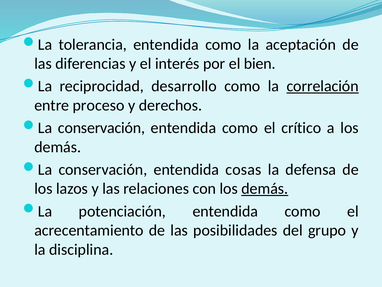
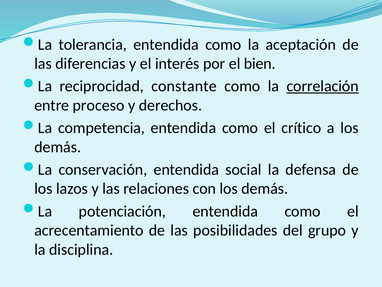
desarrollo: desarrollo -> constante (184, 86)
conservación: conservación -> competencia (101, 128)
cosas: cosas -> social (243, 169)
demás underline: present -> none (265, 188)
